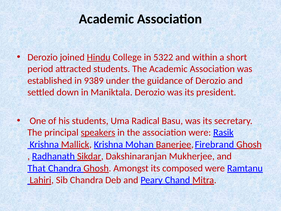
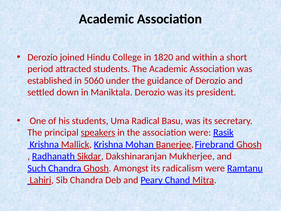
Hindu underline: present -> none (99, 57)
5322: 5322 -> 1820 (163, 57)
9389: 9389 -> 5060 (94, 81)
That: That -> Such (37, 168)
composed: composed -> radicalism (183, 168)
